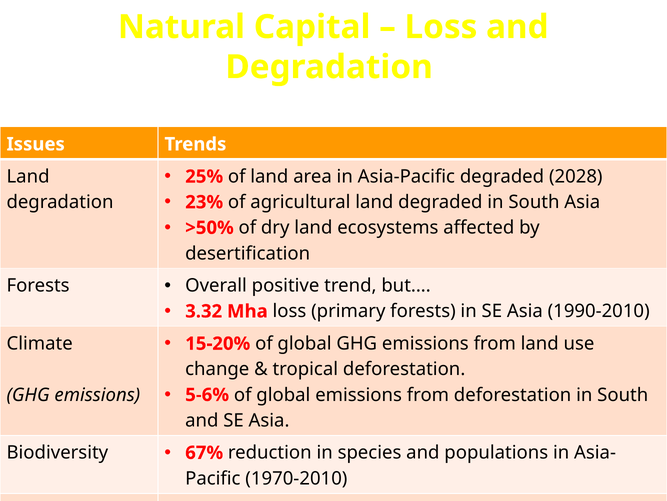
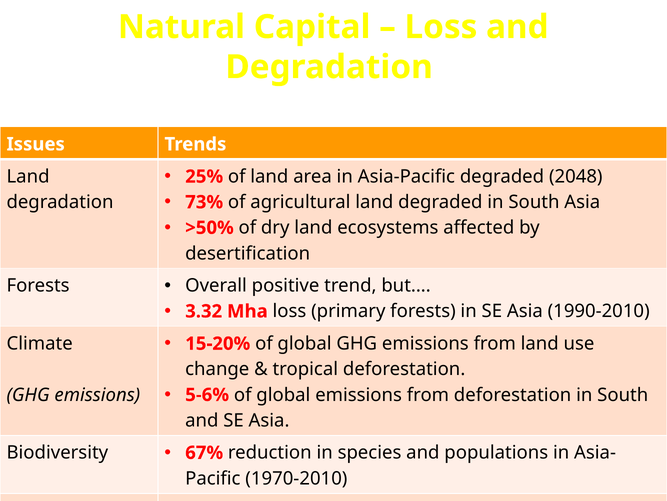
2028: 2028 -> 2048 (576, 176)
23%: 23% -> 73% (204, 202)
